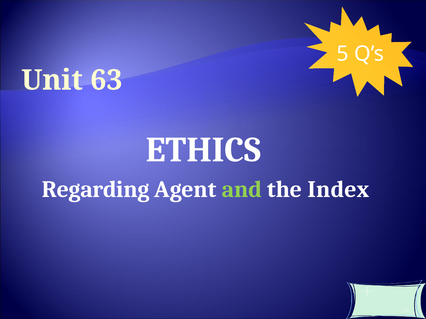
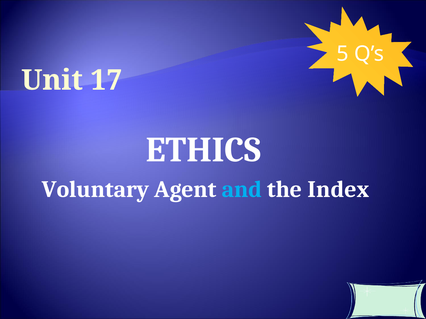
63: 63 -> 17 (106, 80)
Regarding: Regarding -> Voluntary (96, 190)
and colour: light green -> light blue (242, 190)
